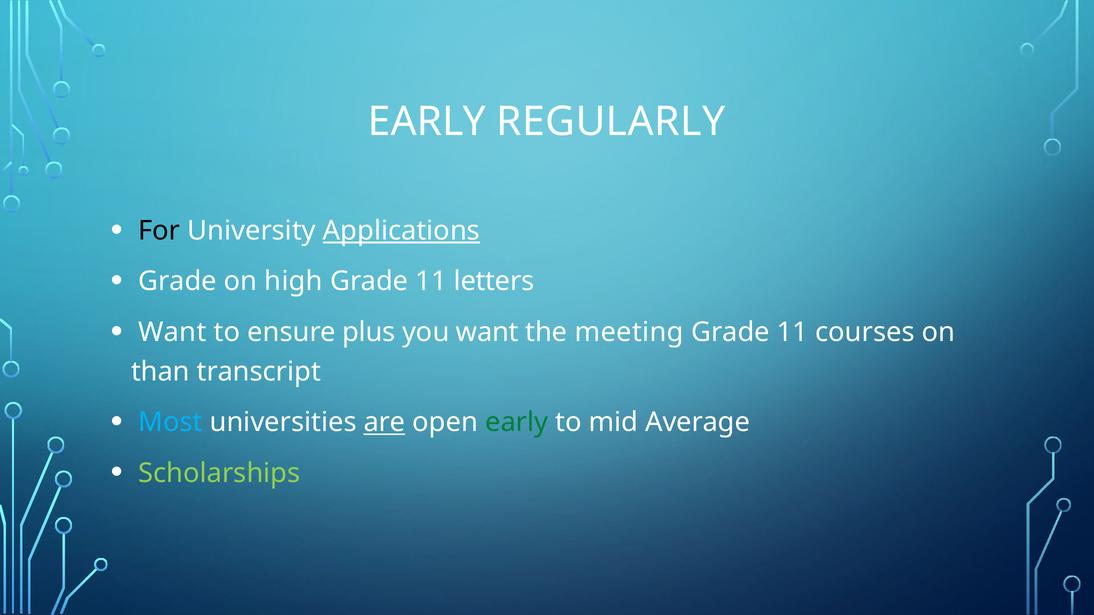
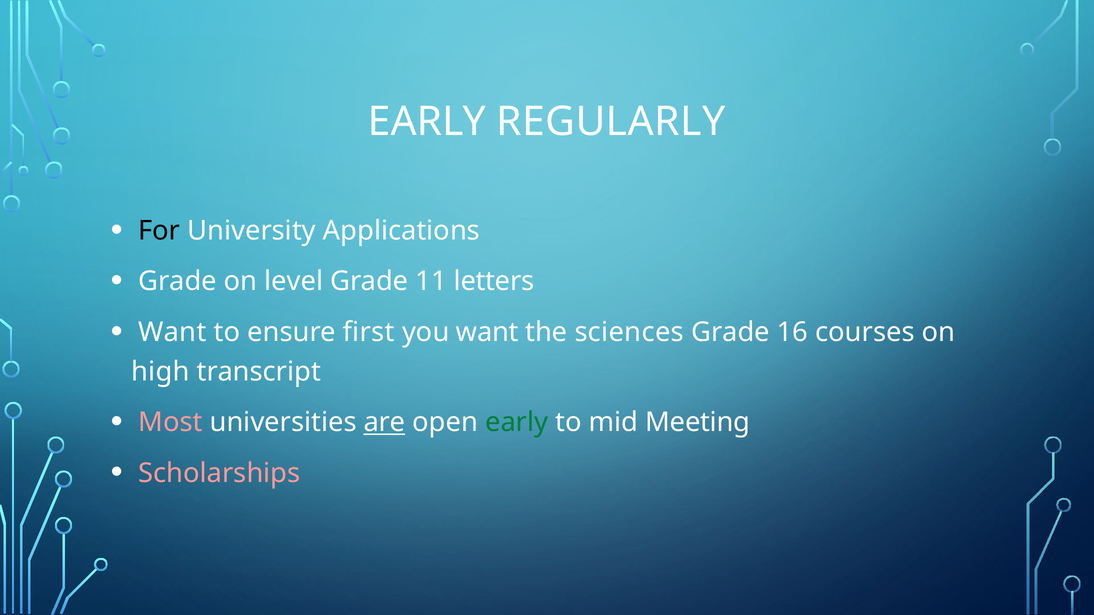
Applications underline: present -> none (401, 231)
high: high -> level (294, 282)
plus: plus -> first (369, 332)
meeting: meeting -> sciences (629, 332)
11: 11 -> 16 (792, 332)
than: than -> high (160, 372)
Most colour: light blue -> pink (170, 423)
Average: Average -> Meeting (698, 423)
Scholarships colour: light green -> pink (219, 473)
